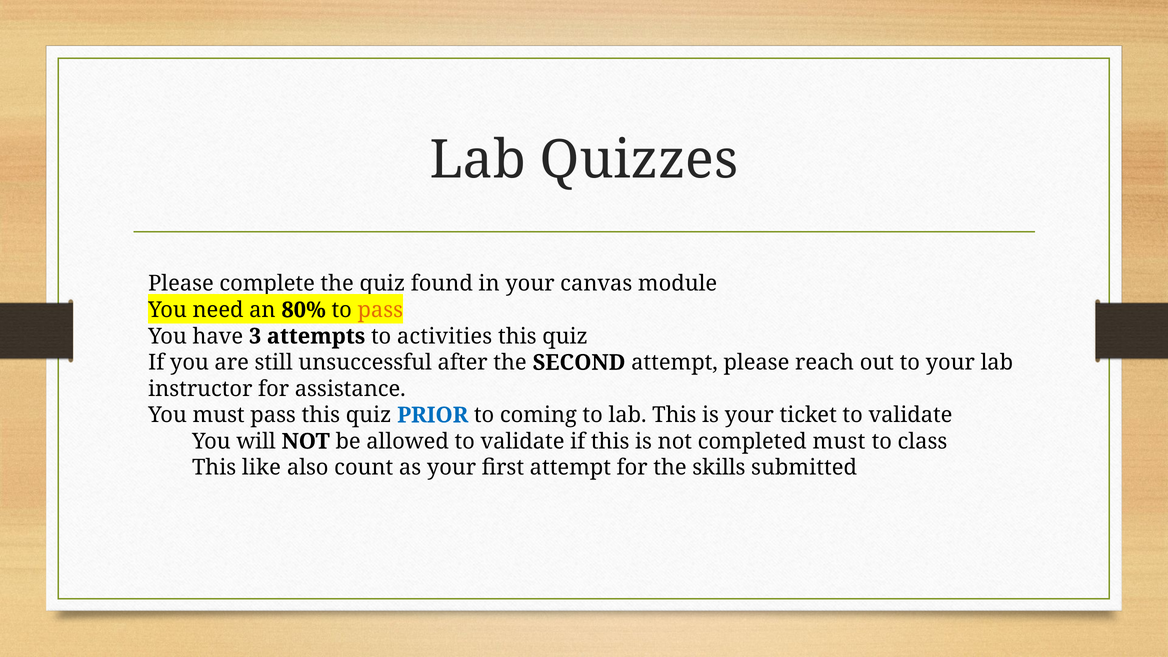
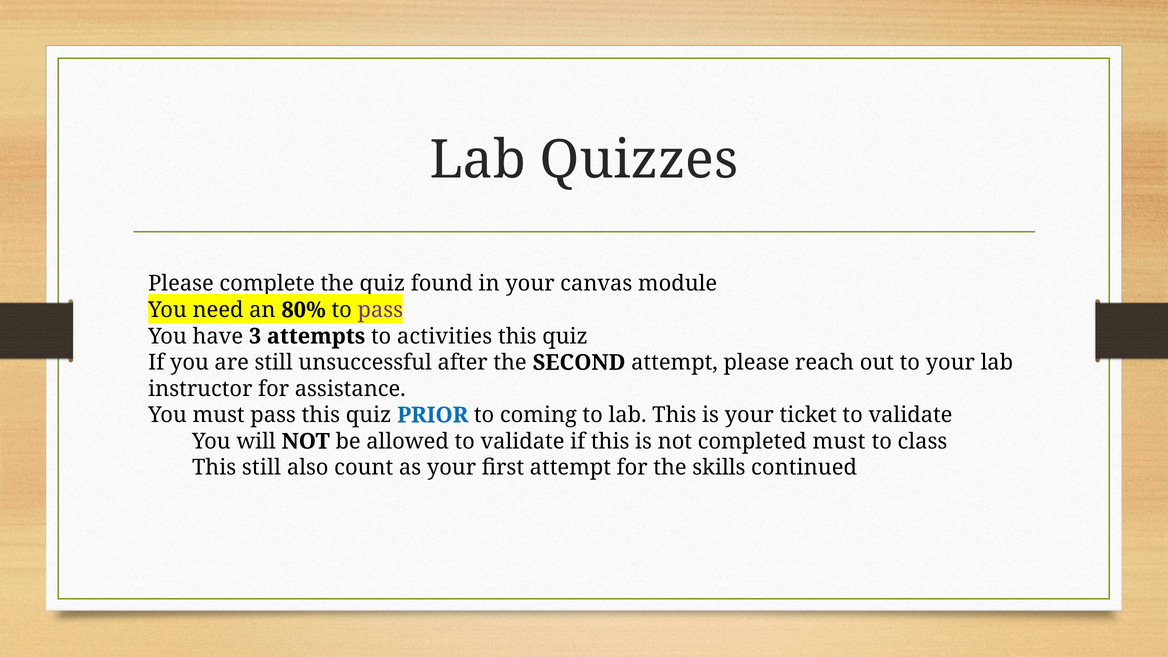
pass colour: orange -> purple (380, 310)
This like: like -> still (261, 468)
submitted: submitted -> continued (804, 468)
